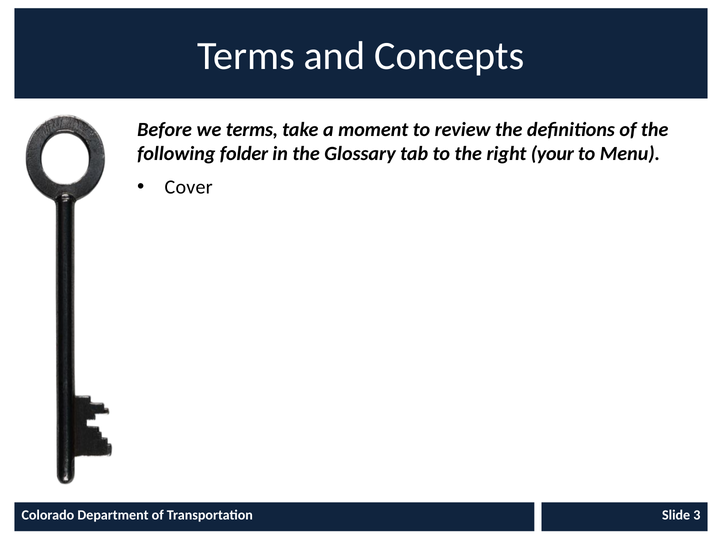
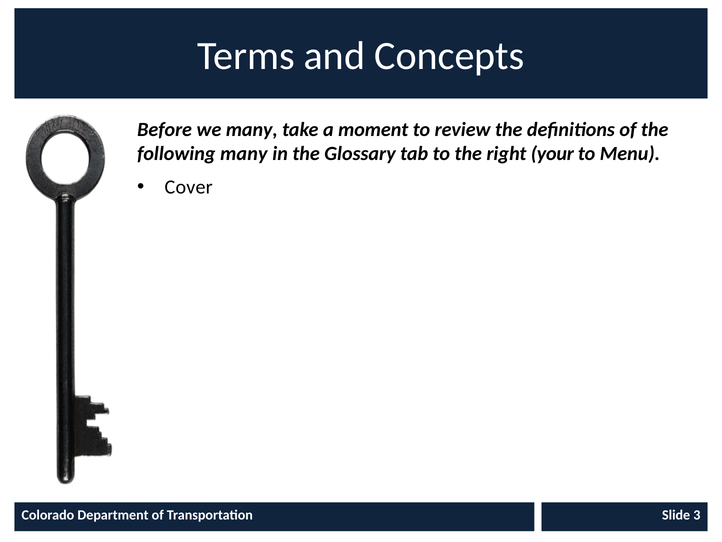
we terms: terms -> many (252, 129)
following folder: folder -> many (244, 153)
